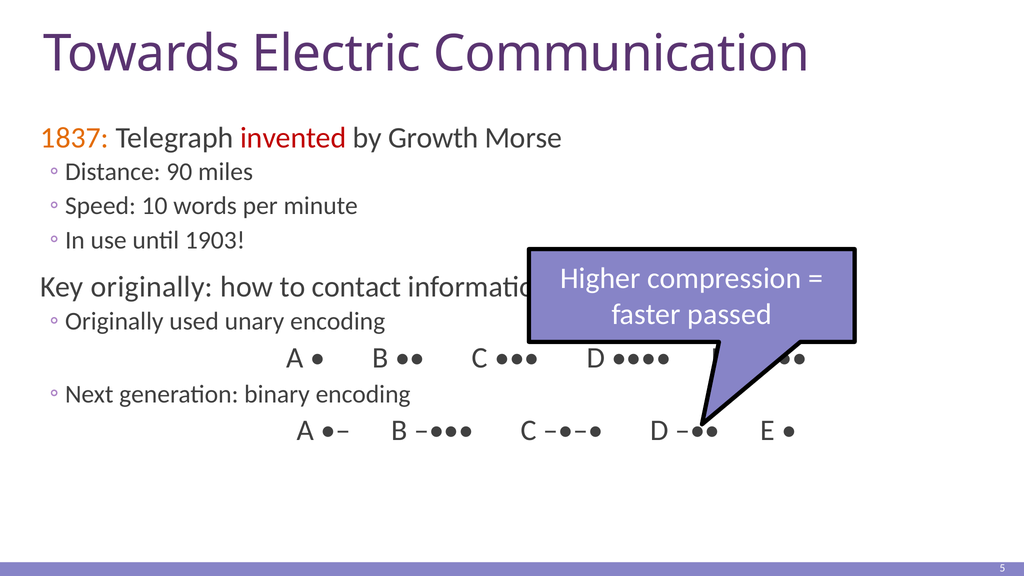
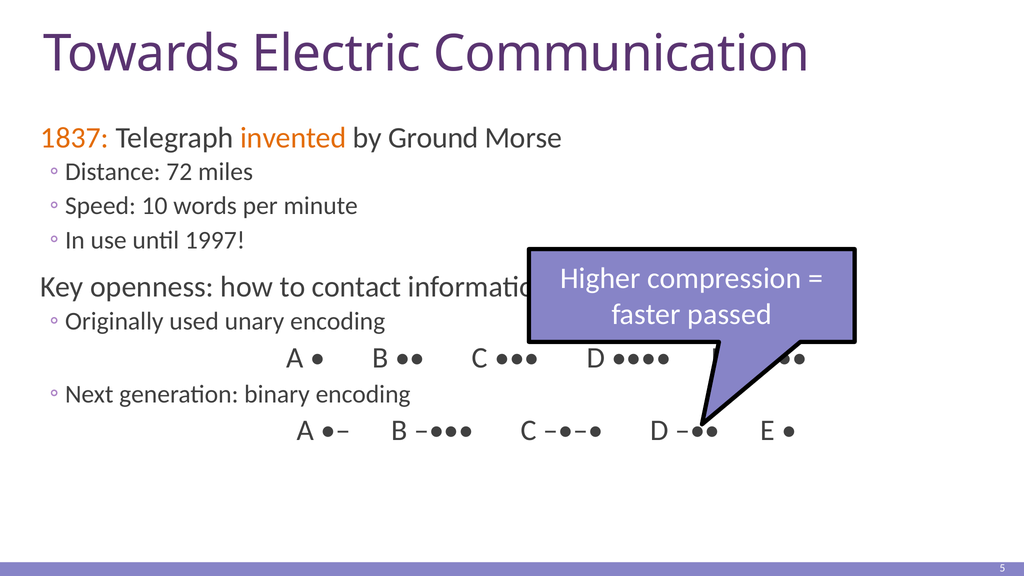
invented colour: red -> orange (293, 138)
Growth: Growth -> Ground (433, 138)
90: 90 -> 72 (179, 172)
1903: 1903 -> 1997 (215, 240)
originally: originally -> openness (152, 287)
